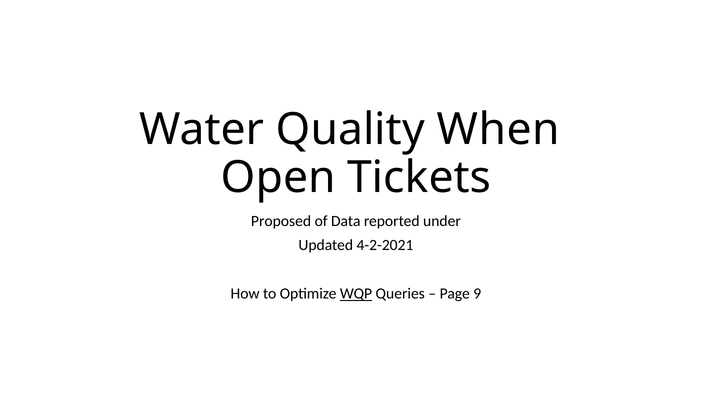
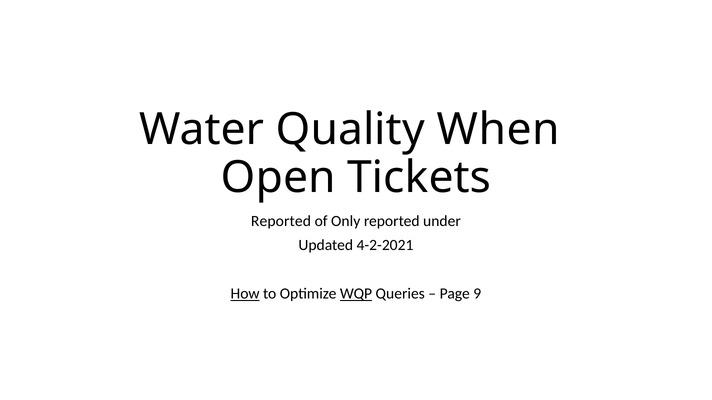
Proposed: Proposed -> Reported (281, 221)
Data: Data -> Only (346, 221)
How underline: none -> present (245, 294)
